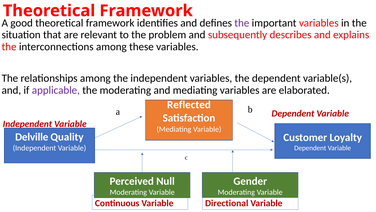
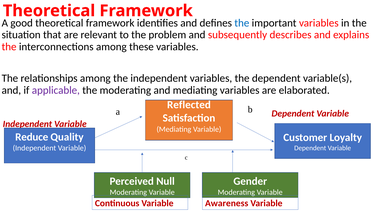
the colour: purple -> blue (242, 23)
Delville: Delville -> Reduce (32, 137)
Directional: Directional -> Awareness (227, 203)
